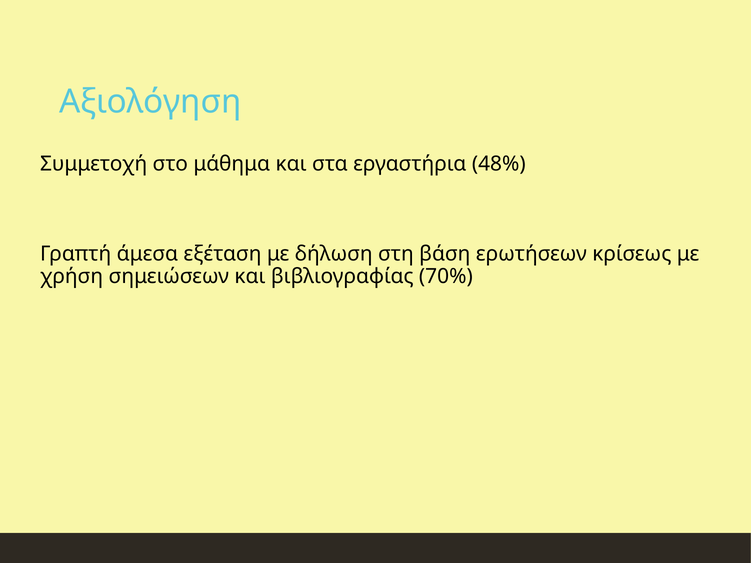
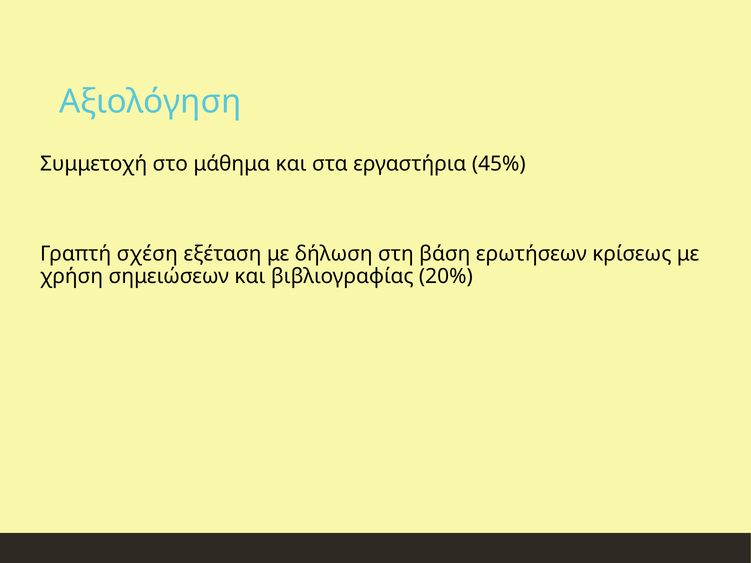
48%: 48% -> 45% (499, 164)
άμεσα: άμεσα -> σχέση (147, 254)
70%: 70% -> 20% (446, 277)
